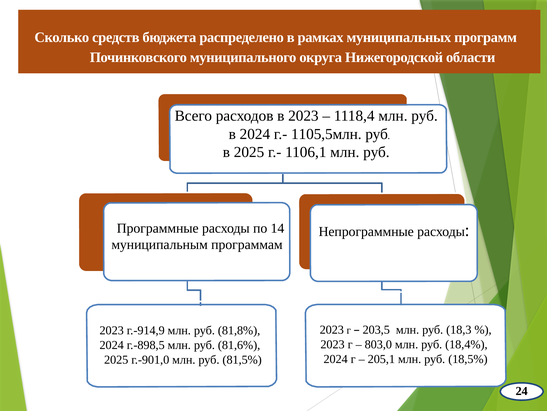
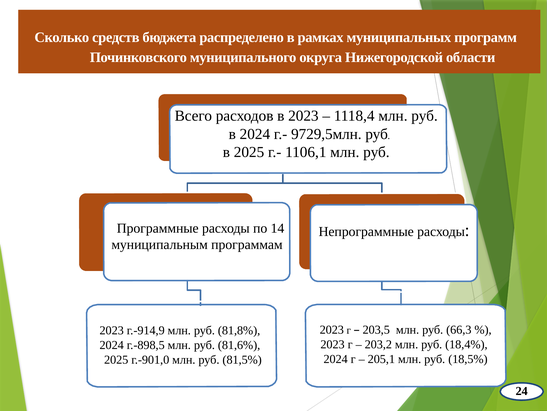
1105,5млн: 1105,5млн -> 9729,5млн (326, 134)
18,3: 18,3 -> 66,3 (459, 329)
803,0: 803,0 -> 203,2 (378, 344)
